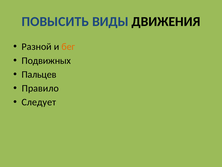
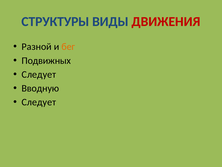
ПОВЫСИТЬ: ПОВЫСИТЬ -> СТРУКТУРЫ (55, 21)
ДВИЖЕНИЯ colour: black -> red (166, 21)
Пальцев: Пальцев -> Следует (39, 74)
Правило: Правило -> Вводную (40, 88)
